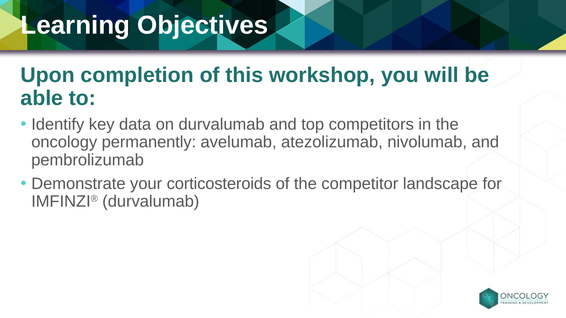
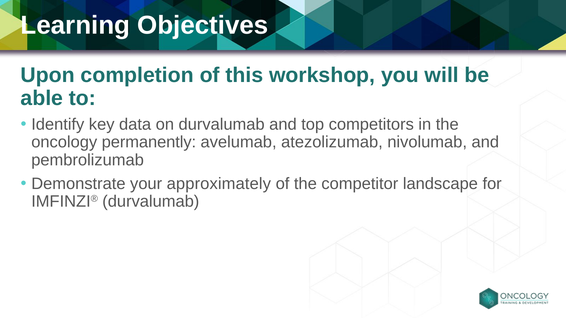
corticosteroids: corticosteroids -> approximately (219, 184)
